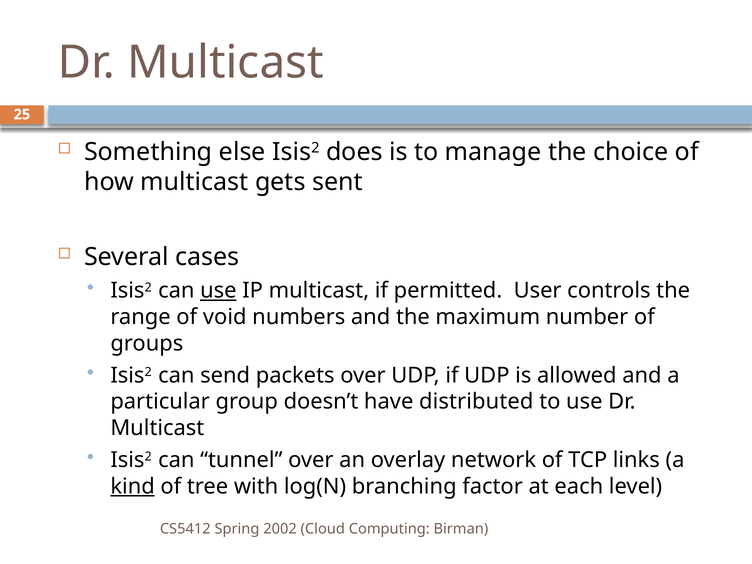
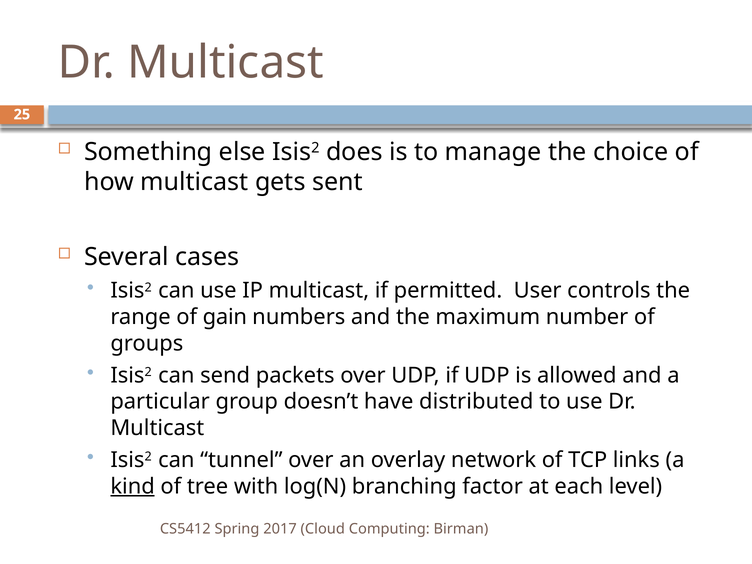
use underline: present -> none (218, 291)
void: void -> gain (225, 317)
2002: 2002 -> 2017 (280, 529)
